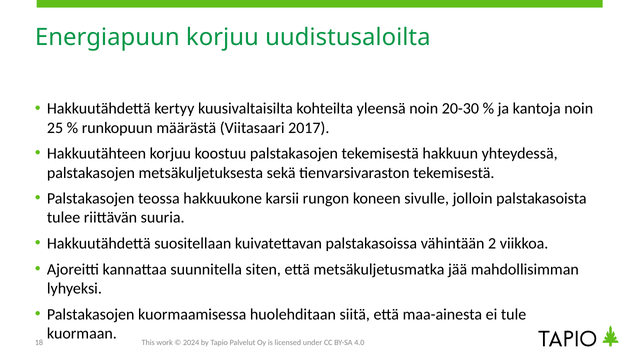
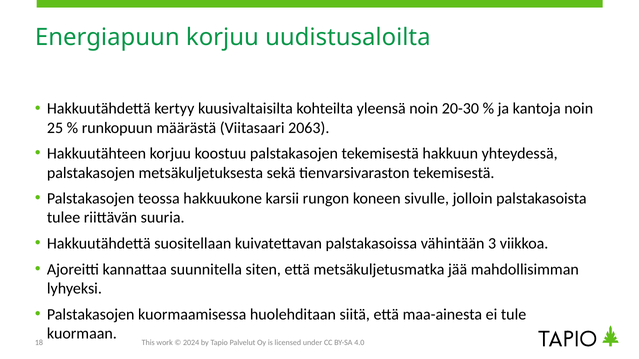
2017: 2017 -> 2063 (309, 128)
2: 2 -> 3 (492, 244)
